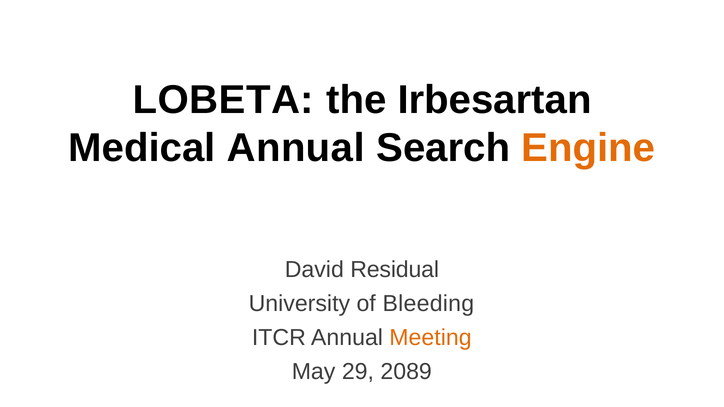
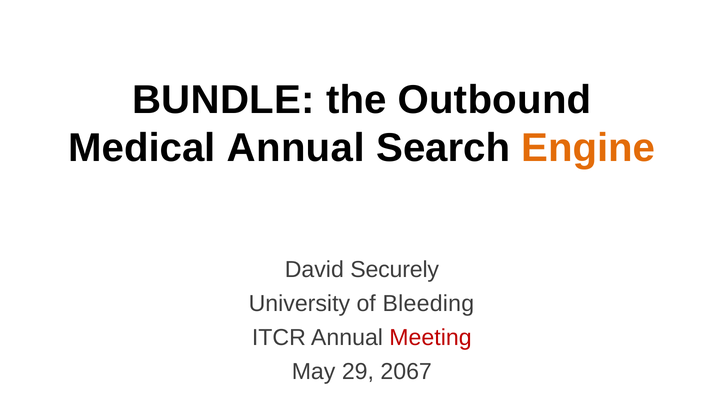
LOBETA: LOBETA -> BUNDLE (223, 100)
Irbesartan: Irbesartan -> Outbound (494, 100)
Residual: Residual -> Securely (395, 270)
Meeting colour: orange -> red (431, 338)
2089: 2089 -> 2067 (406, 372)
